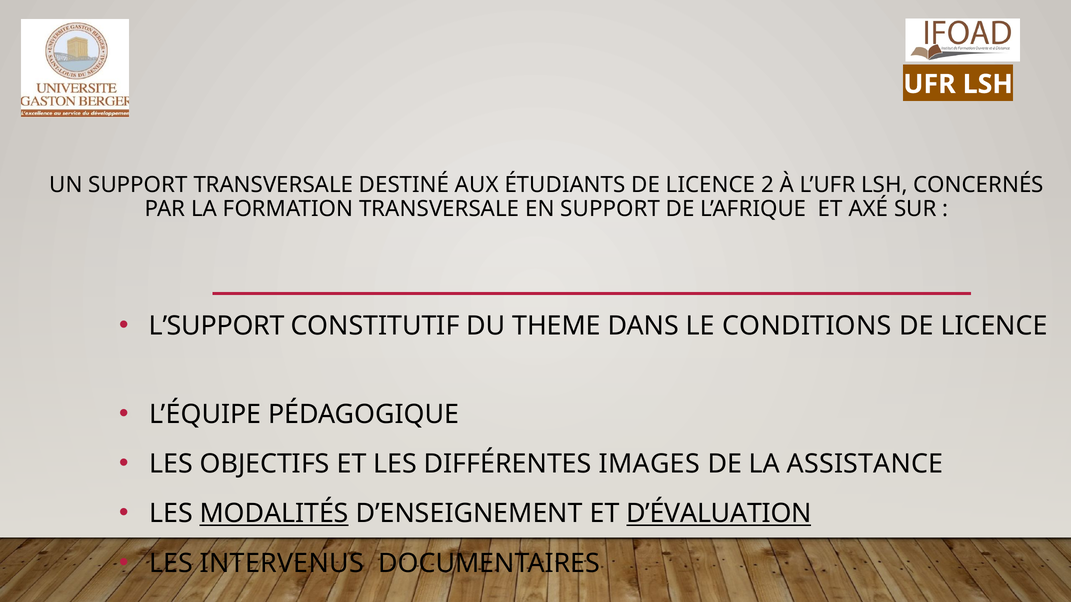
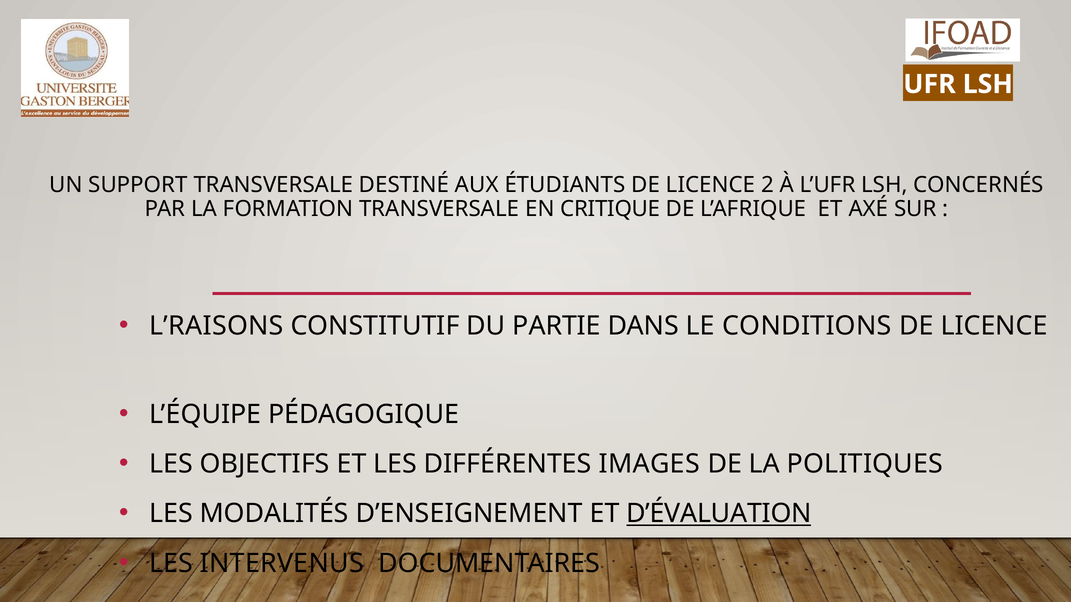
EN SUPPORT: SUPPORT -> CRITIQUE (610, 209)
L’SUPPORT: L’SUPPORT -> L’RAISONS (216, 326)
THEME: THEME -> PARTIE (557, 326)
ASSISTANCE: ASSISTANCE -> POLITIQUES (865, 464)
MODALITÉS underline: present -> none (274, 514)
